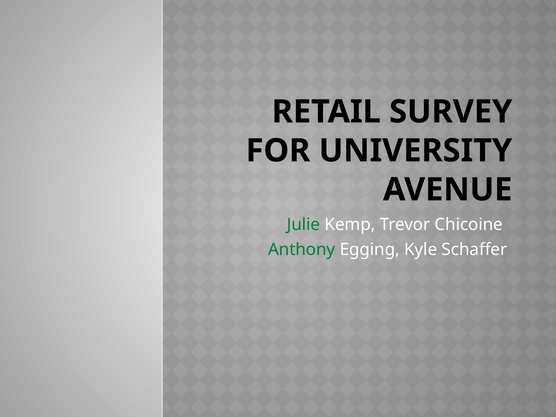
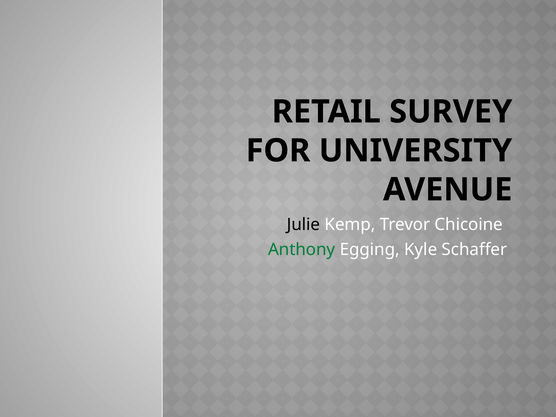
Julie colour: green -> black (304, 225)
